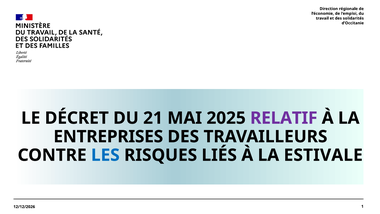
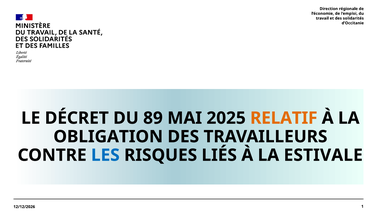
21: 21 -> 89 (153, 118)
RELATIF colour: purple -> orange (284, 118)
ENTREPRISES: ENTREPRISES -> OBLIGATION (108, 136)
